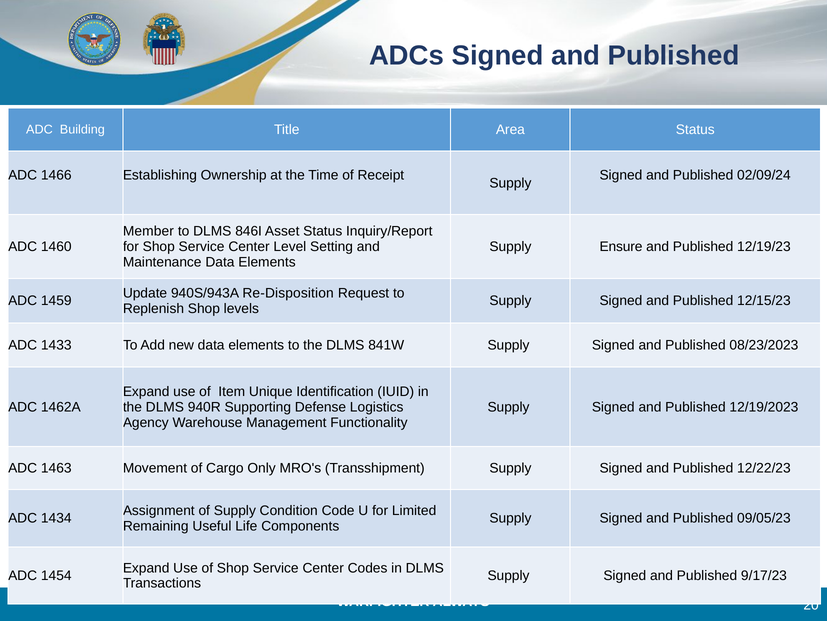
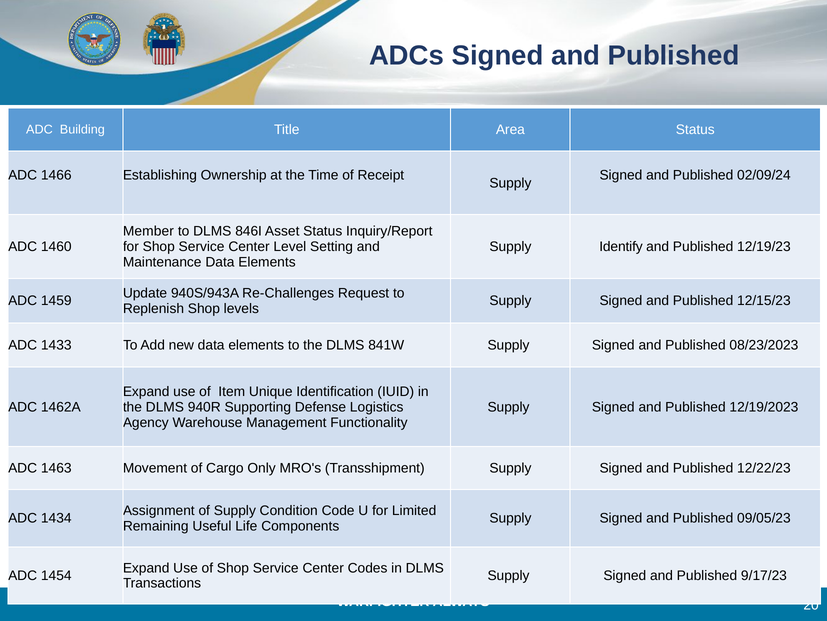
Ensure: Ensure -> Identify (621, 247)
Re-Disposition: Re-Disposition -> Re-Challenges (288, 293)
